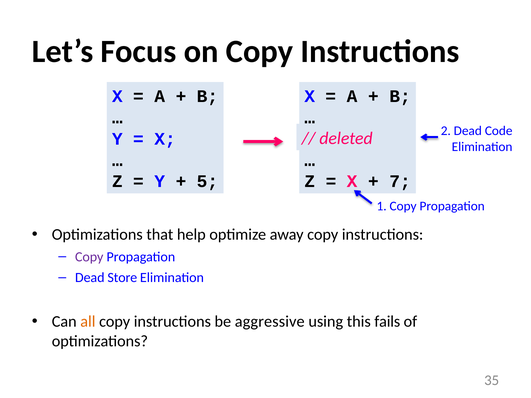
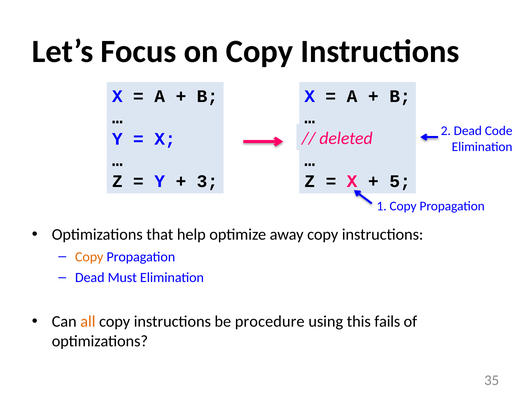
5: 5 -> 3 (208, 182)
7: 7 -> 5 (400, 182)
Copy colour: purple -> orange (89, 257)
Store: Store -> Must (122, 278)
aggressive: aggressive -> procedure (270, 322)
